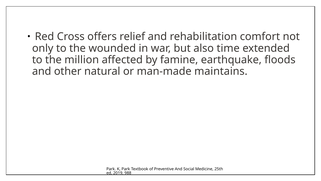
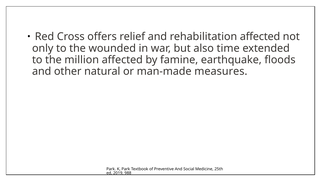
rehabilitation comfort: comfort -> affected (260, 37)
maintains: maintains -> measures (221, 71)
